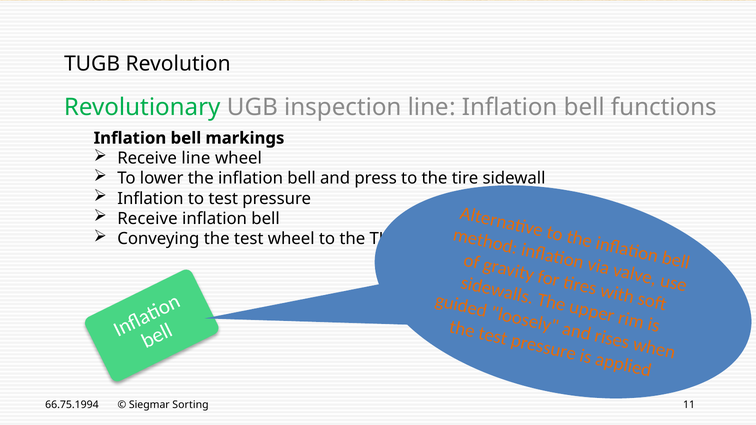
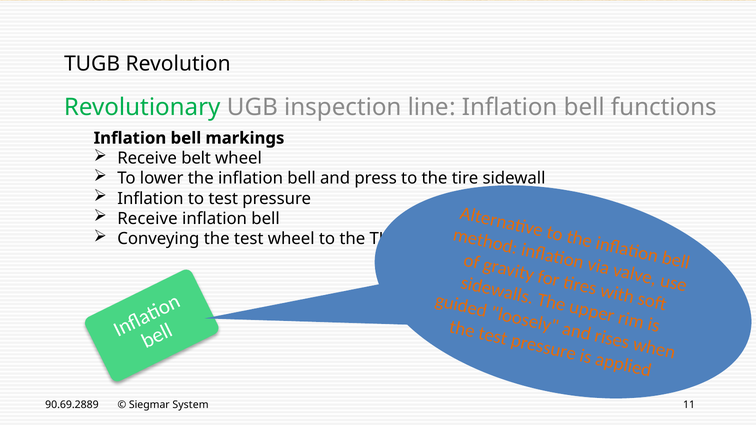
Receive line: line -> belt (196, 158)
66.75.1994: 66.75.1994 -> 90.69.2889 (72, 405)
Sorting: Sorting -> System (191, 405)
